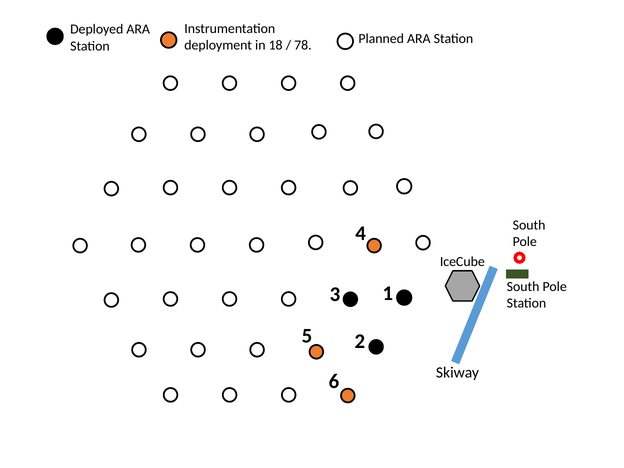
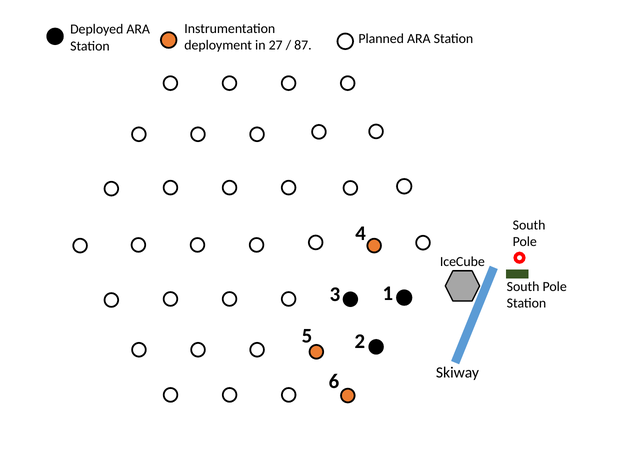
18: 18 -> 27 (276, 45)
78: 78 -> 87 (303, 45)
